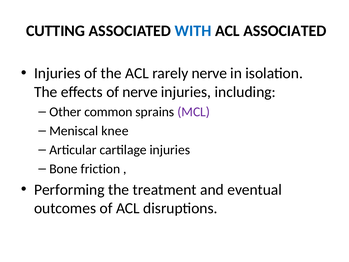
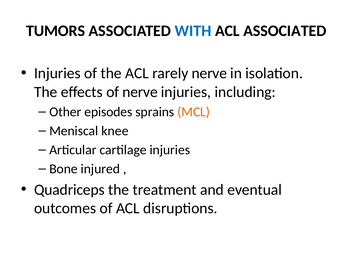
CUTTING: CUTTING -> TUMORS (56, 31)
common: common -> episodes (108, 112)
MCL colour: purple -> orange (194, 112)
friction: friction -> injured (100, 169)
Performing: Performing -> Quadriceps (69, 189)
